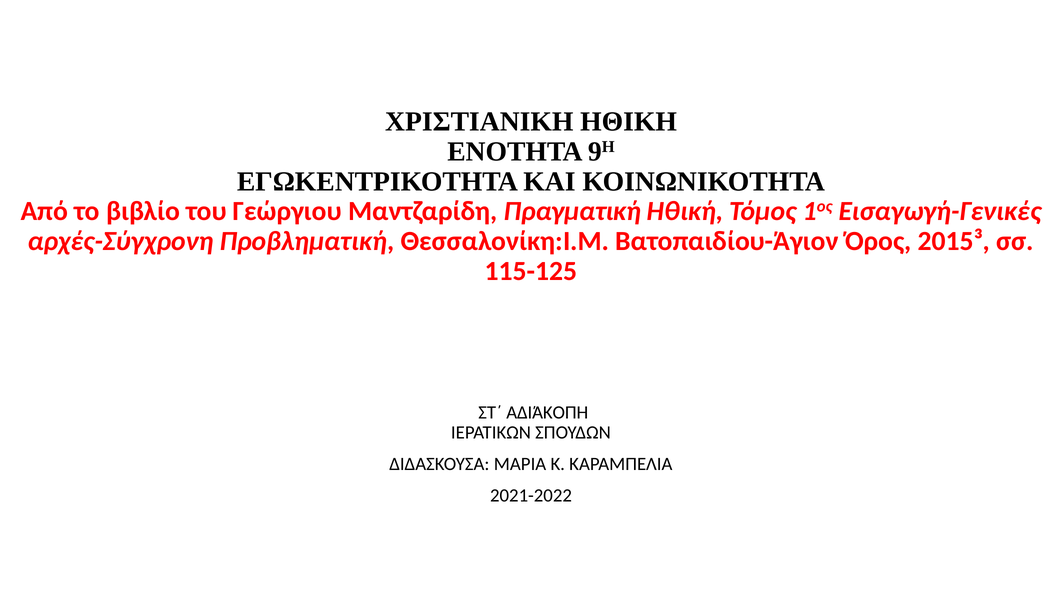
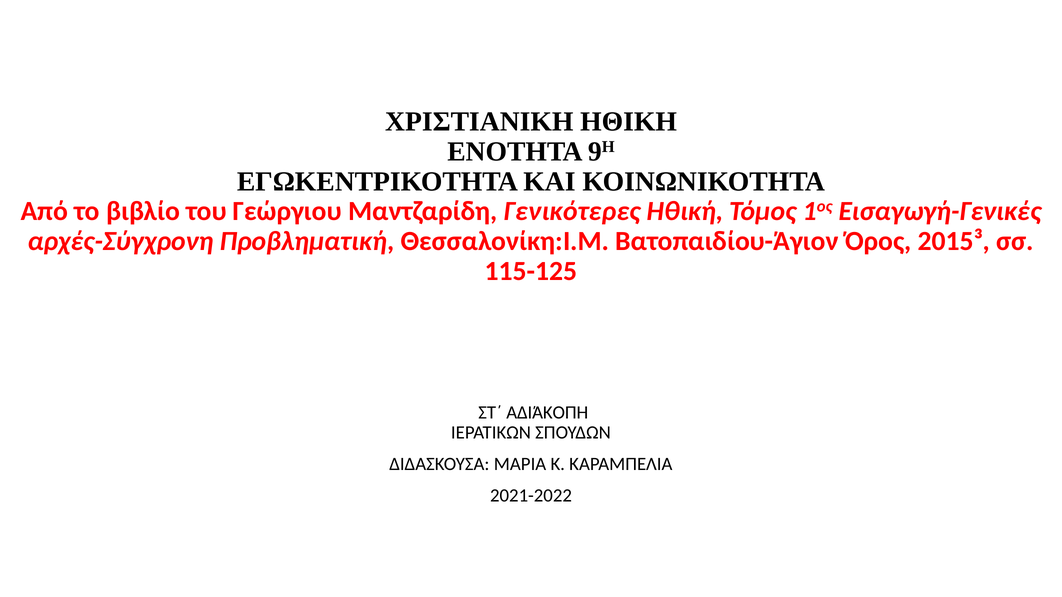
Πραγματική: Πραγματική -> Γενικότερες (572, 211)
